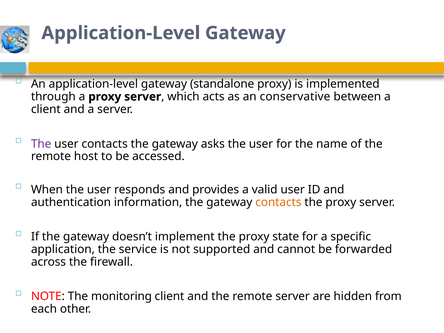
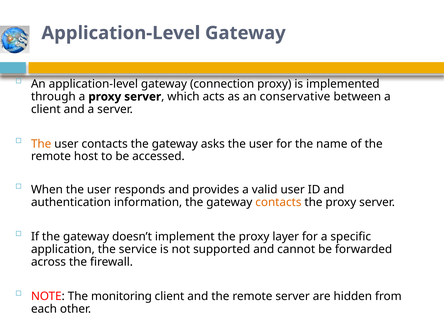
standalone: standalone -> connection (222, 84)
The colour: purple -> orange (41, 144)
state: state -> layer (286, 237)
